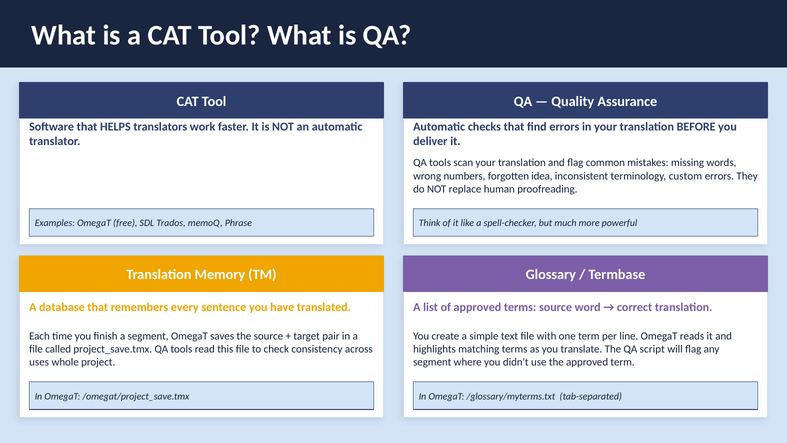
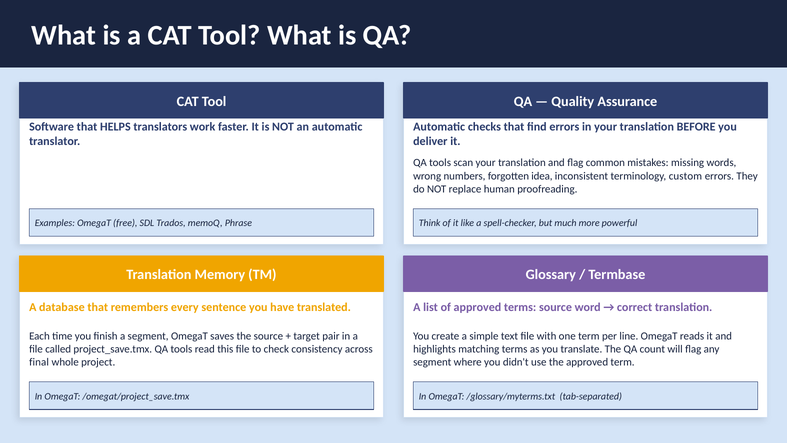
script: script -> count (652, 349)
uses: uses -> final (39, 362)
